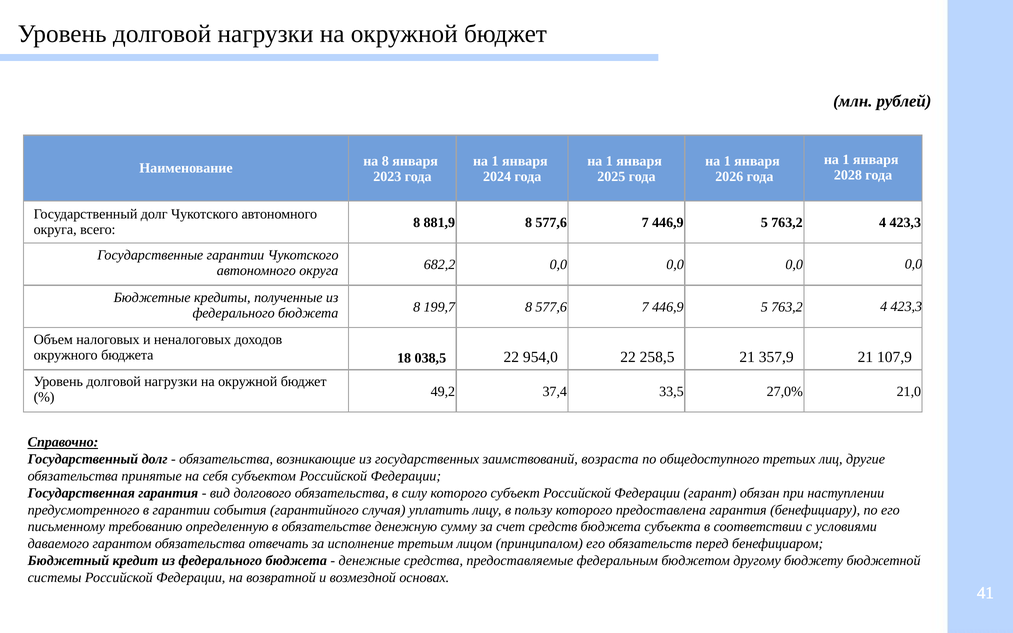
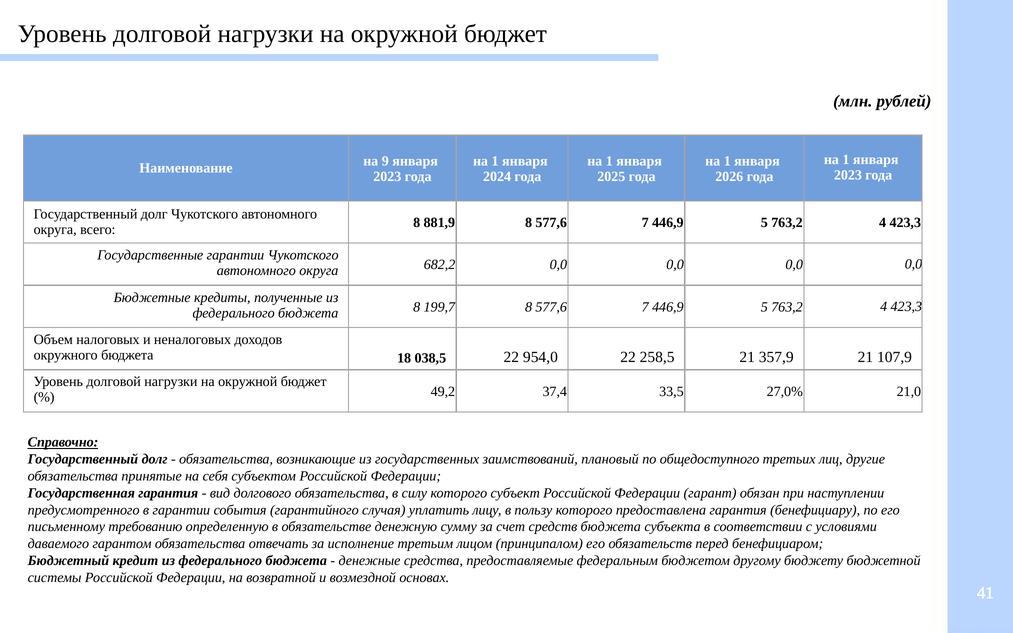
на 8: 8 -> 9 (385, 161)
2028: 2028 -> 2023 (848, 175)
возраста: возраста -> плановый (610, 459)
